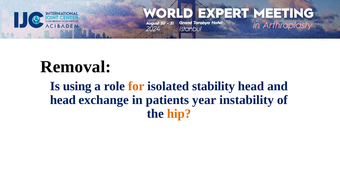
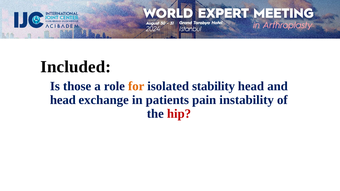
Removal: Removal -> Included (76, 67)
using: using -> those (77, 86)
year: year -> pain (204, 100)
hip colour: orange -> red (179, 114)
